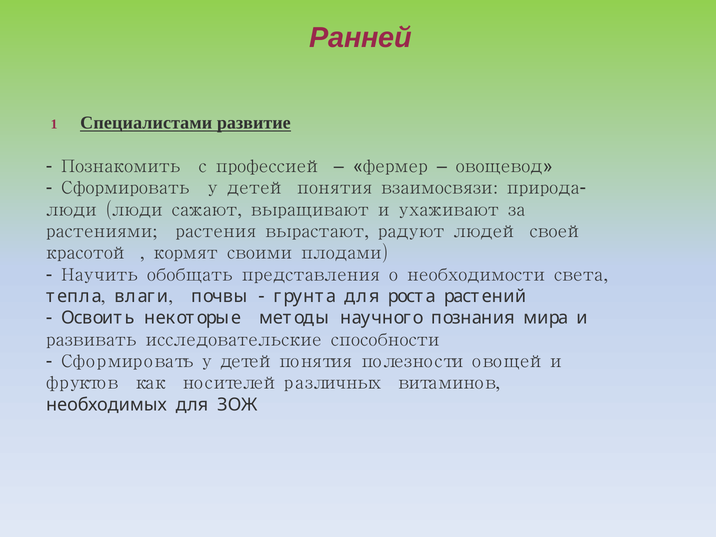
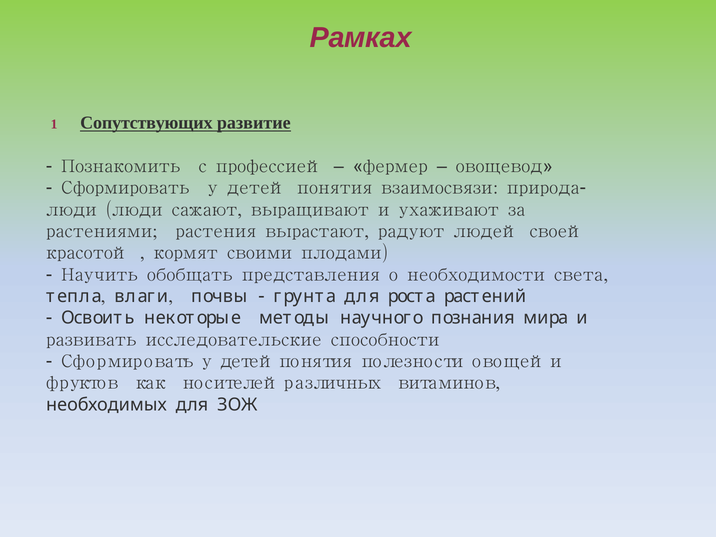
Ранней: Ранней -> Рамках (361, 38)
Специалистами: Специалистами -> Сопутствующих (146, 123)
